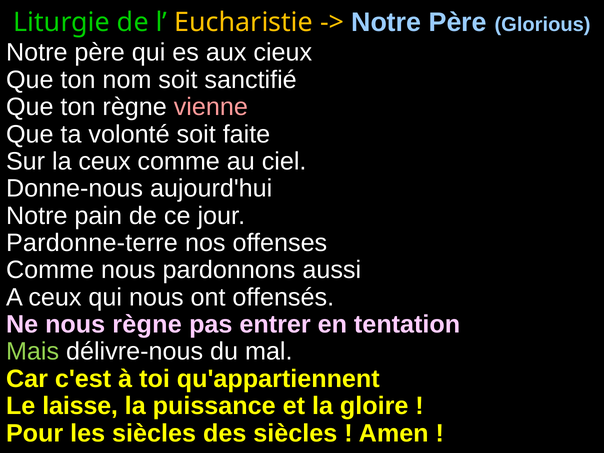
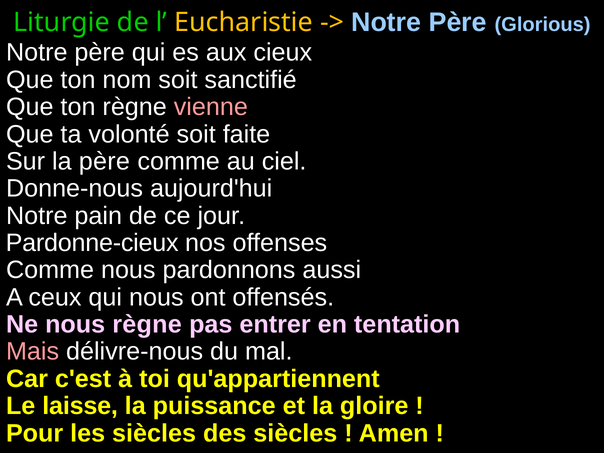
la ceux: ceux -> père (104, 161)
Pardonne-terre: Pardonne-terre -> Pardonne-cieux (92, 243)
Mais colour: light green -> pink (33, 352)
